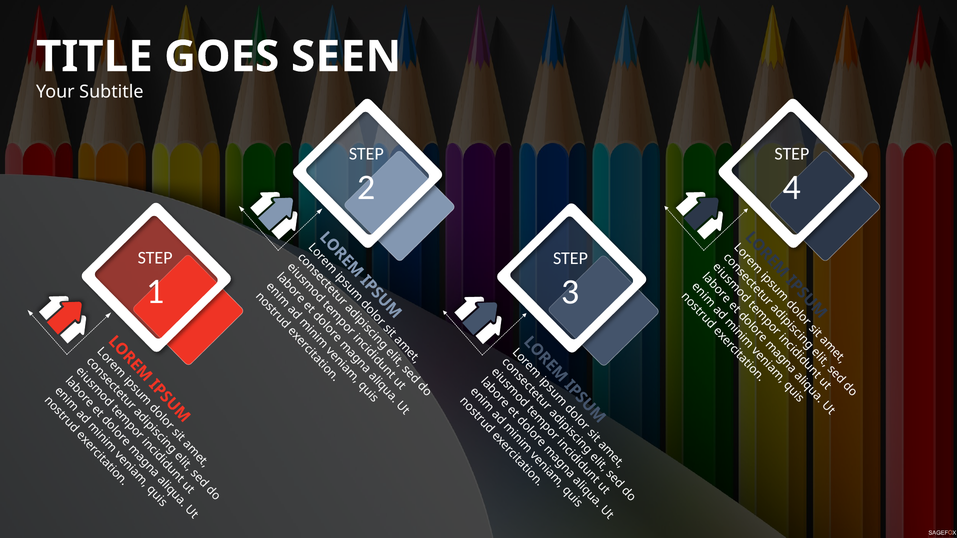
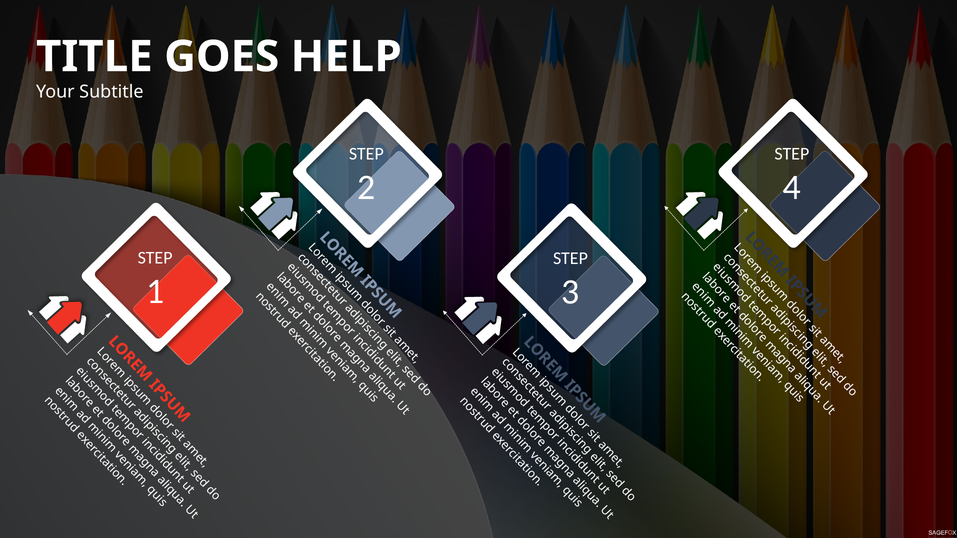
SEEN: SEEN -> HELP (346, 57)
